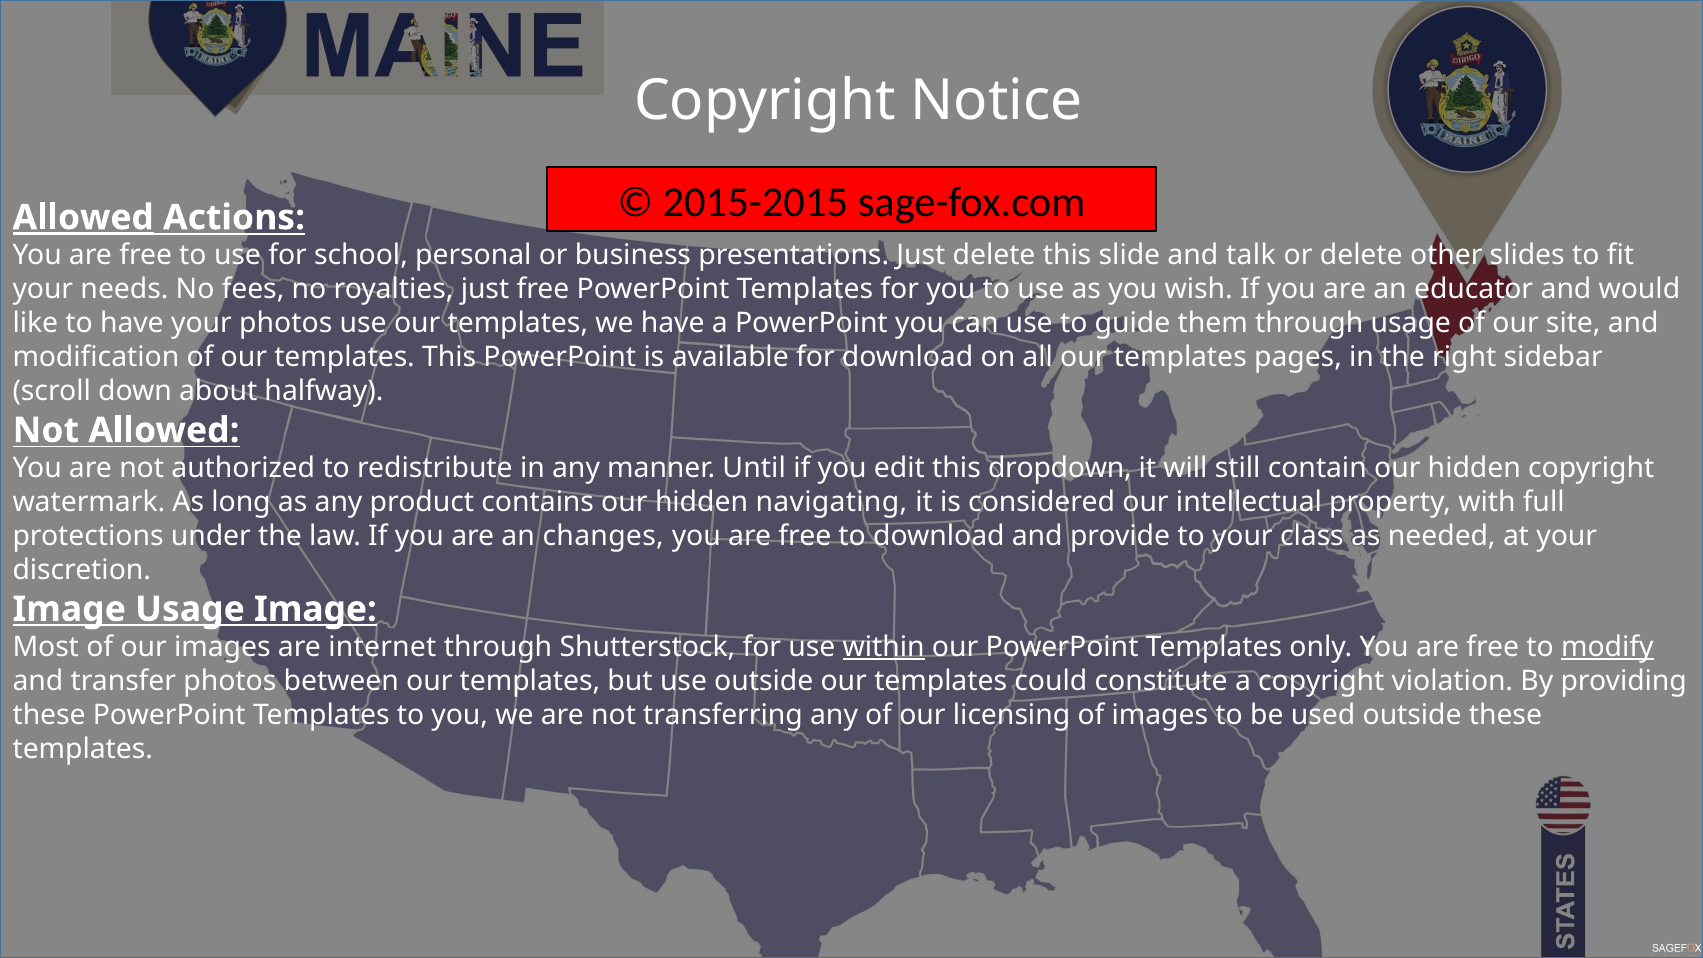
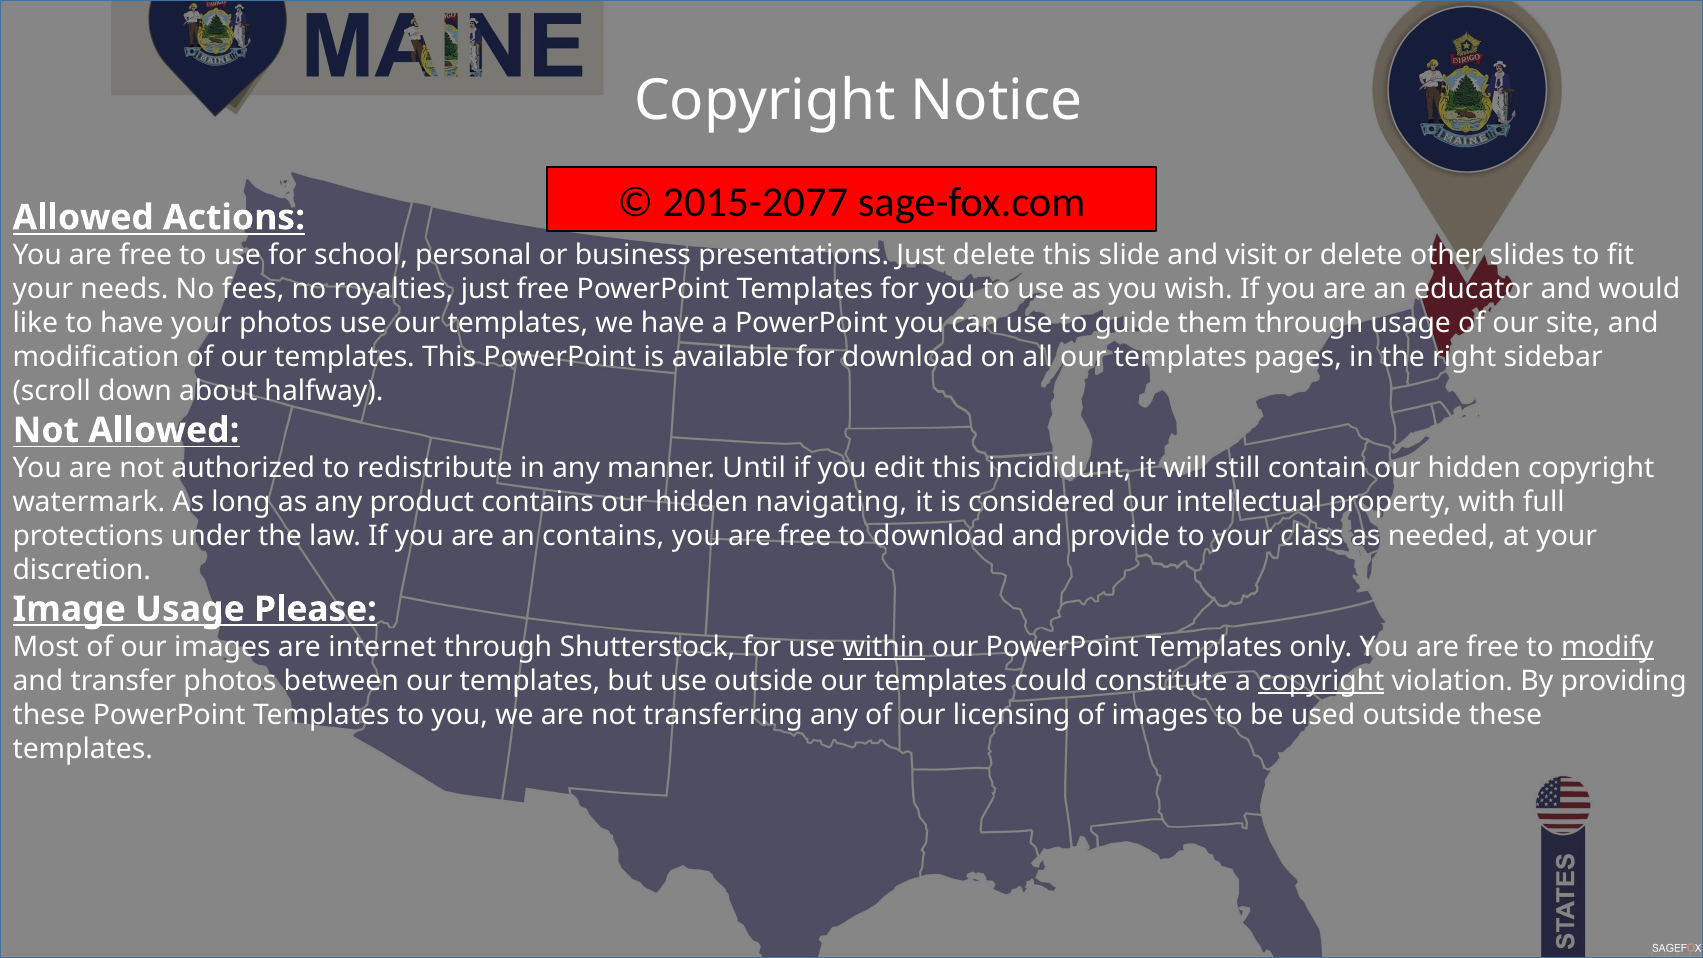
2015-2015: 2015-2015 -> 2015-2077 (755, 202)
Allowed underline: present -> none (83, 218)
talk: talk -> visit (1251, 255)
dropdown: dropdown -> incididunt (1060, 468)
an changes: changes -> contains (603, 536)
Usage Image: Image -> Please (316, 609)
copyright underline: none -> present (1321, 681)
